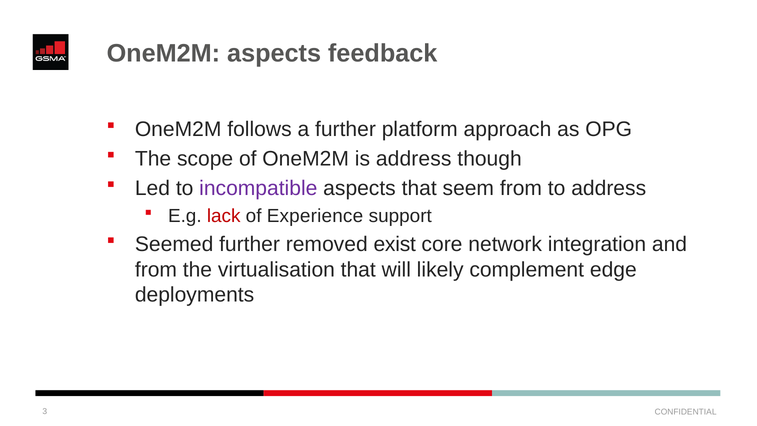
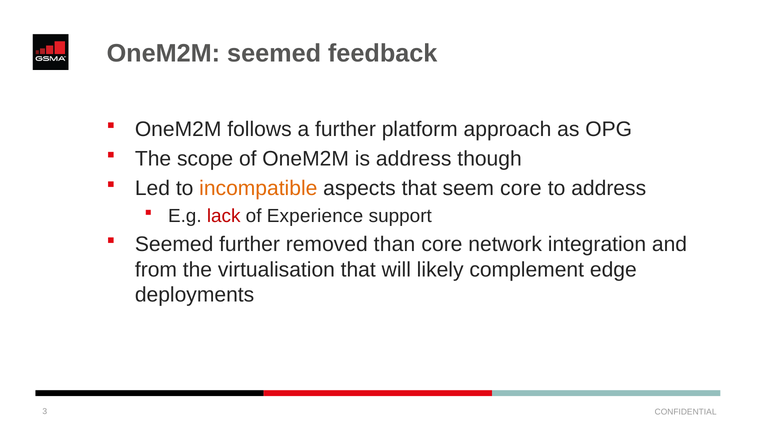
OneM2M aspects: aspects -> seemed (274, 53)
incompatible colour: purple -> orange (258, 188)
seem from: from -> core (521, 188)
exist: exist -> than (394, 244)
